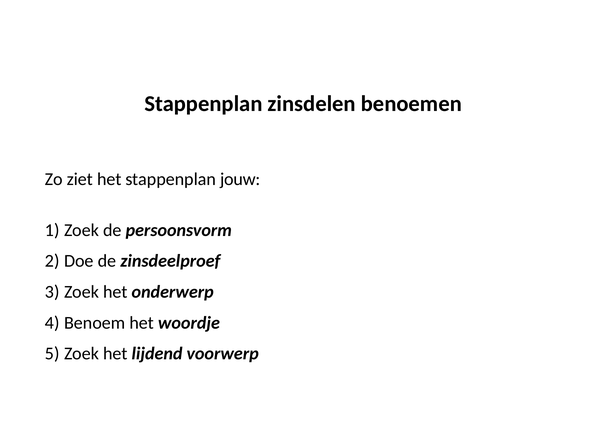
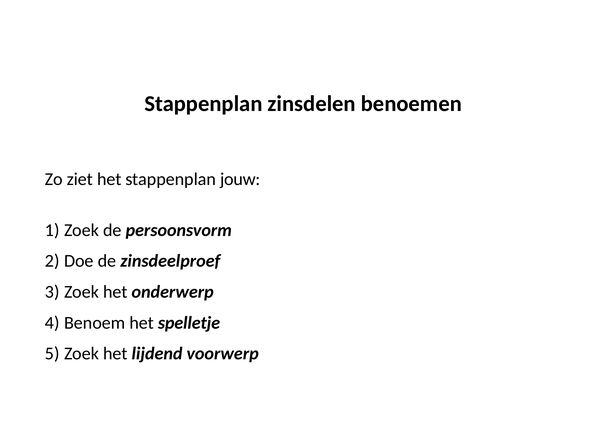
woordje: woordje -> spelletje (189, 323)
